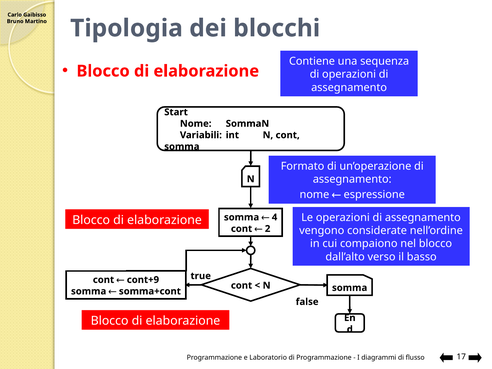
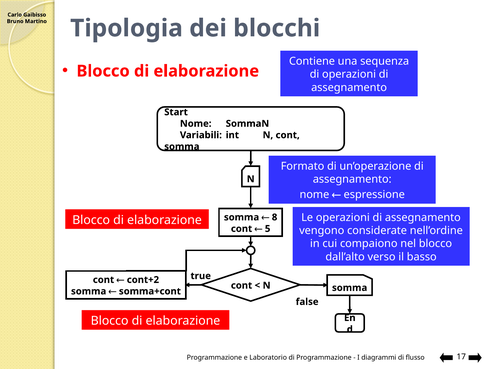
4: 4 -> 8 (275, 217)
2: 2 -> 5 (268, 229)
cont+9: cont+9 -> cont+2 (143, 280)
